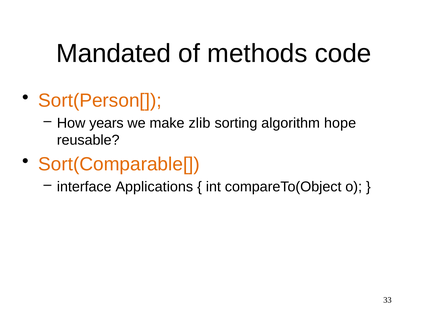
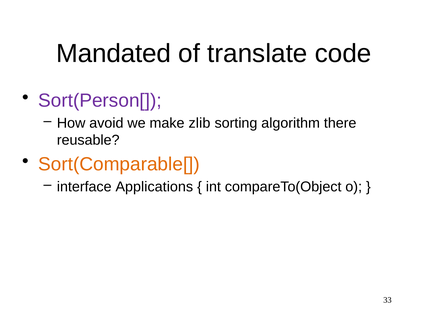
methods: methods -> translate (257, 54)
Sort(Person[ colour: orange -> purple (100, 100)
years: years -> avoid (106, 123)
hope: hope -> there (340, 123)
